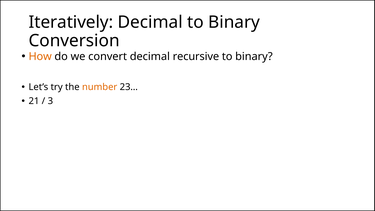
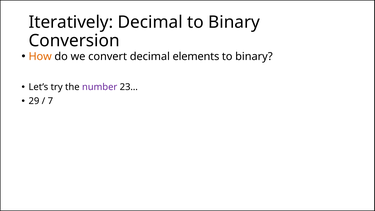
recursive: recursive -> elements (196, 56)
number colour: orange -> purple (100, 87)
21: 21 -> 29 (34, 101)
3: 3 -> 7 (50, 101)
